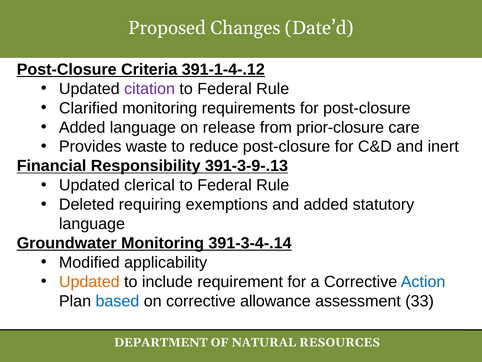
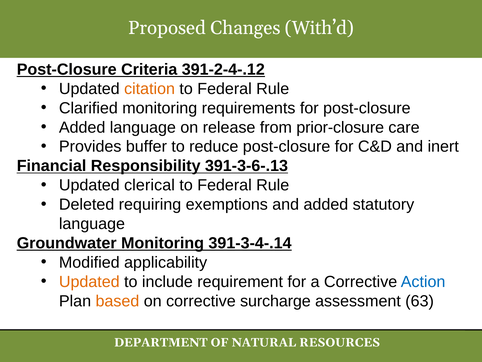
Date’d: Date’d -> With’d (319, 28)
391-1-4-.12: 391-1-4-.12 -> 391-2-4-.12 (223, 69)
citation colour: purple -> orange (150, 89)
waste: waste -> buffer (146, 146)
391-3-9-.13: 391-3-9-.13 -> 391-3-6-.13 (246, 166)
based colour: blue -> orange (117, 301)
allowance: allowance -> surcharge (275, 301)
33: 33 -> 63 (420, 301)
